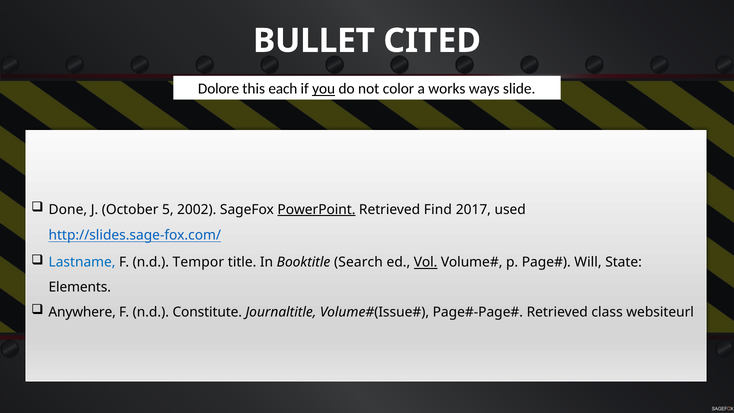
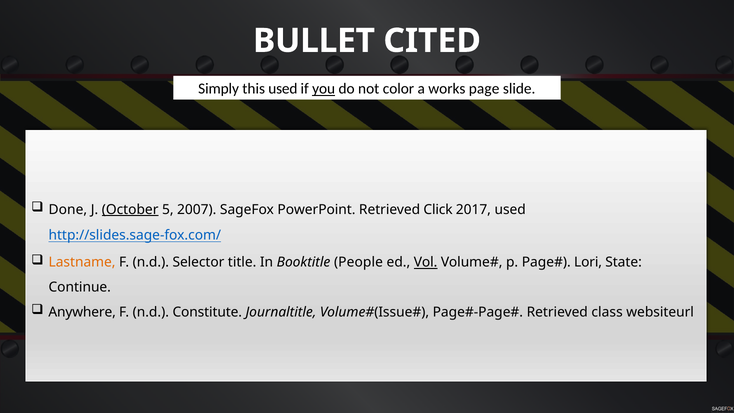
Dolore: Dolore -> Simply (219, 89)
this each: each -> used (283, 89)
ways: ways -> page (484, 89)
October underline: none -> present (130, 209)
2002: 2002 -> 2007 (197, 209)
PowerPoint underline: present -> none (316, 209)
Find: Find -> Click (438, 209)
Lastname colour: blue -> orange (82, 262)
Tempor: Tempor -> Selector (198, 262)
Search: Search -> People (358, 262)
Will: Will -> Lori (588, 262)
Elements: Elements -> Continue (80, 287)
